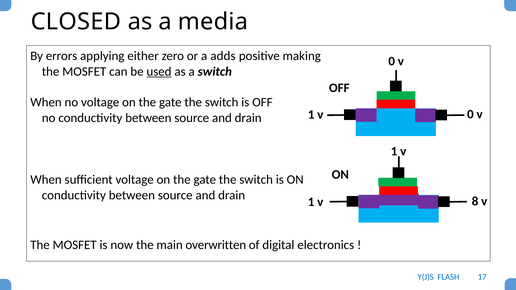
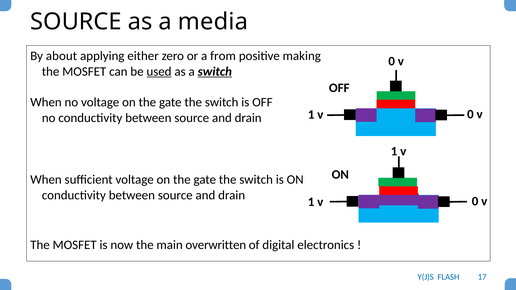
CLOSED: CLOSED -> SOURCE (76, 22)
errors: errors -> about (61, 56)
adds: adds -> from (223, 56)
switch underline: none -> present (215, 71)
v 8: 8 -> 0 (475, 201)
